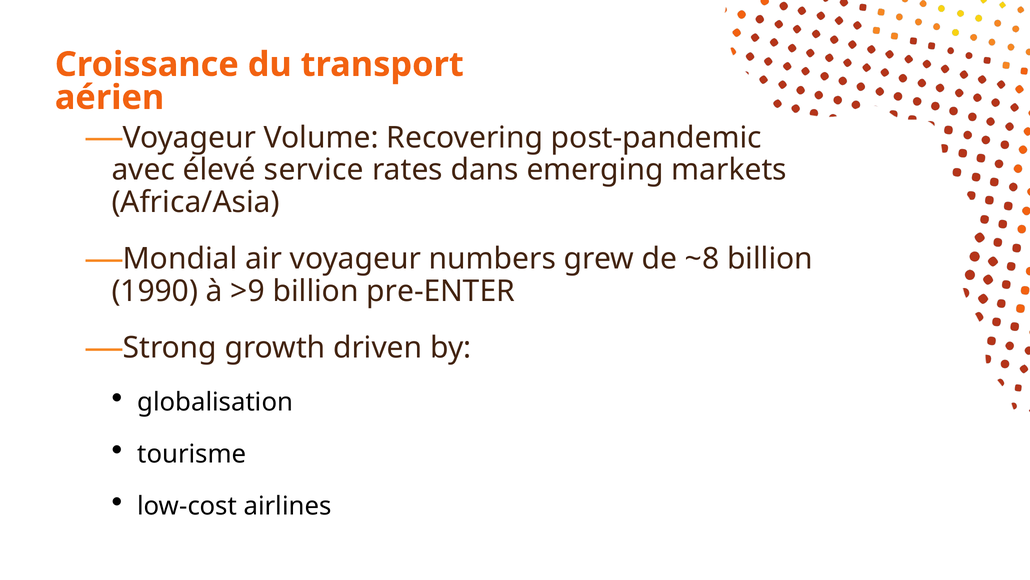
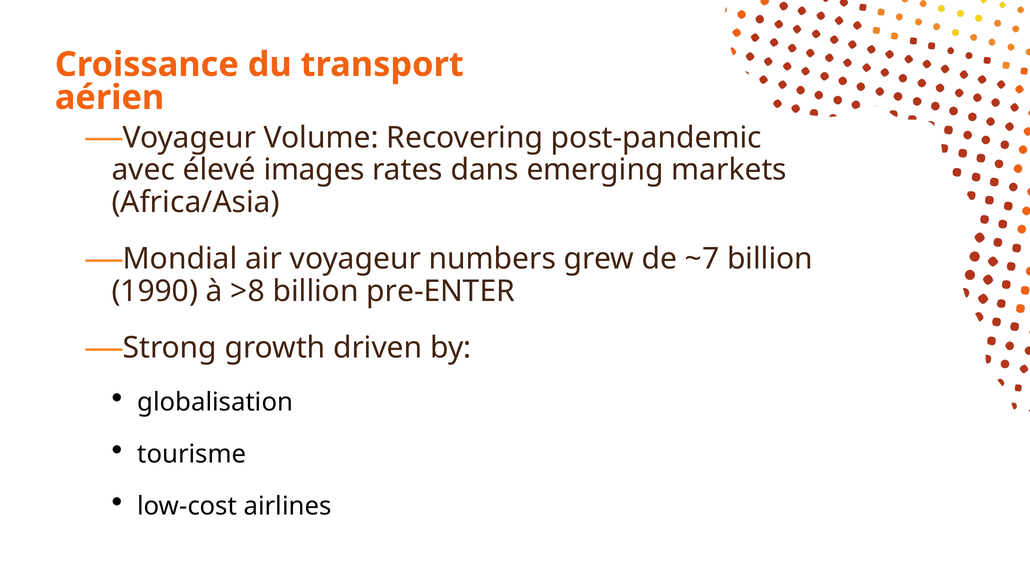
service: service -> images (314, 170)
~8: ~8 -> ~7 (702, 259)
>9: >9 -> >8 (248, 291)
